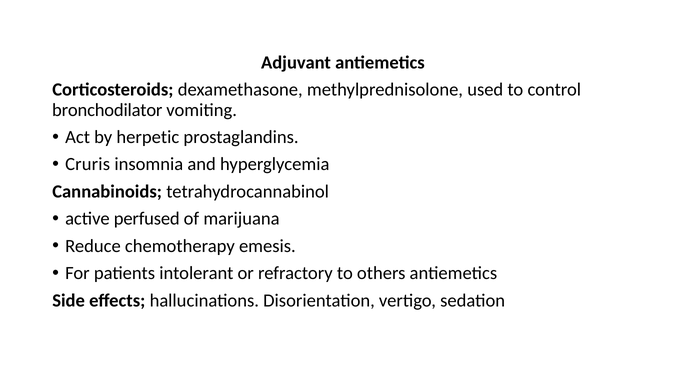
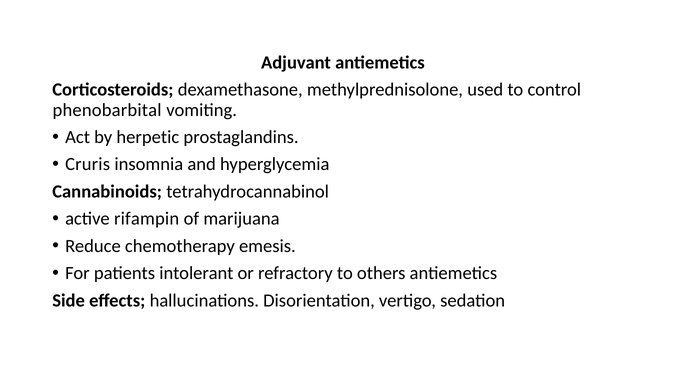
bronchodilator: bronchodilator -> phenobarbital (107, 110)
perfused: perfused -> rifampin (147, 219)
